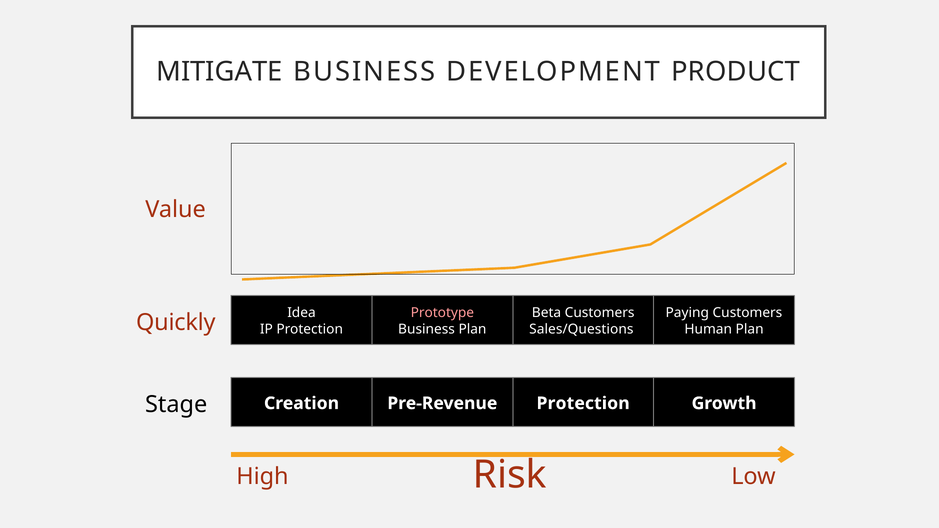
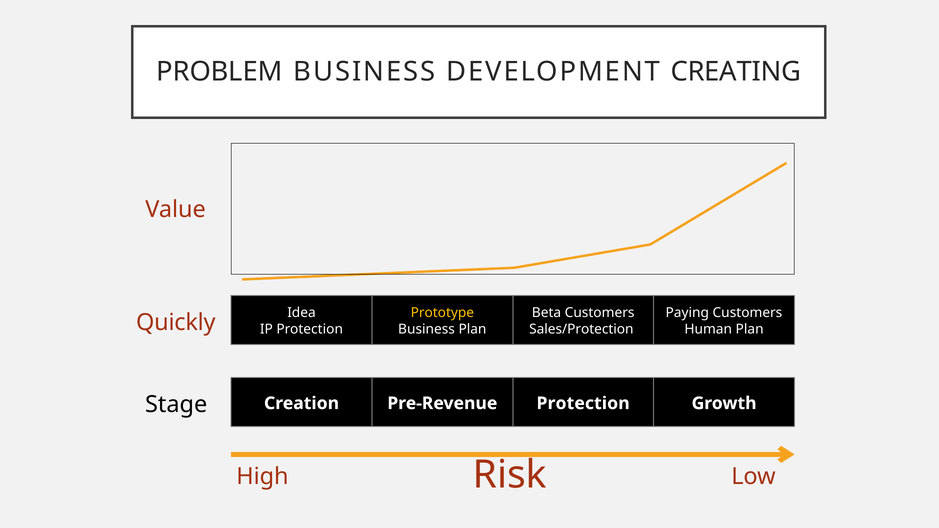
MITIGATE: MITIGATE -> PROBLEM (219, 72)
PRODUCT: PRODUCT -> CREATING (736, 72)
Prototype colour: pink -> yellow (442, 313)
Sales/Questions: Sales/Questions -> Sales/Protection (581, 329)
